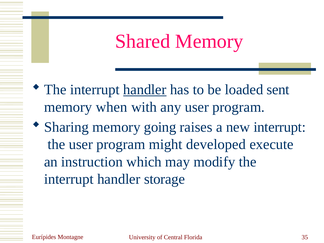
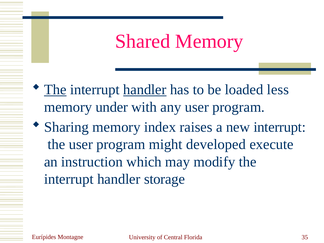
The underline: none -> present (55, 90)
sent: sent -> less (278, 90)
when: when -> under (112, 107)
going: going -> index (160, 127)
